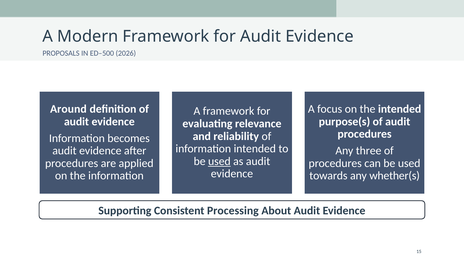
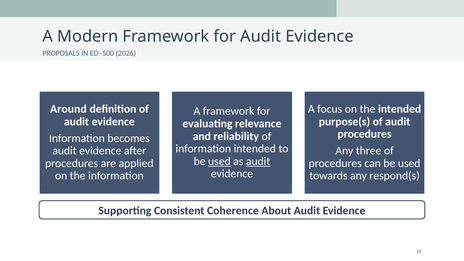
audit underline: none -> present (258, 161)
whether(s: whether(s -> respond(s (395, 176)
Processing: Processing -> Coherence (233, 211)
